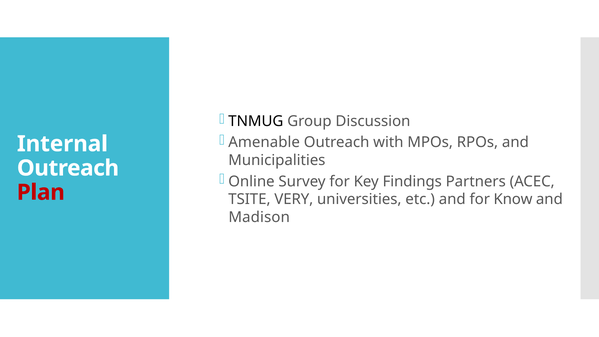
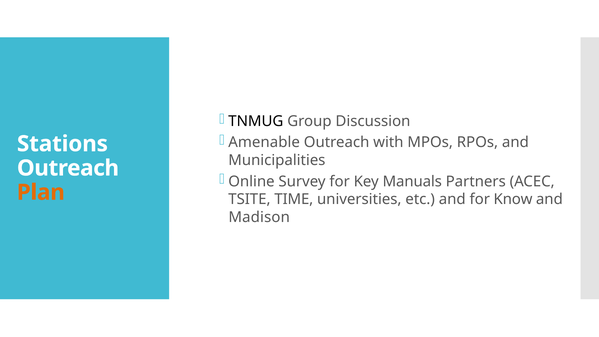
Internal: Internal -> Stations (62, 144)
Findings: Findings -> Manuals (412, 181)
Plan colour: red -> orange (41, 192)
VERY: VERY -> TIME (294, 199)
